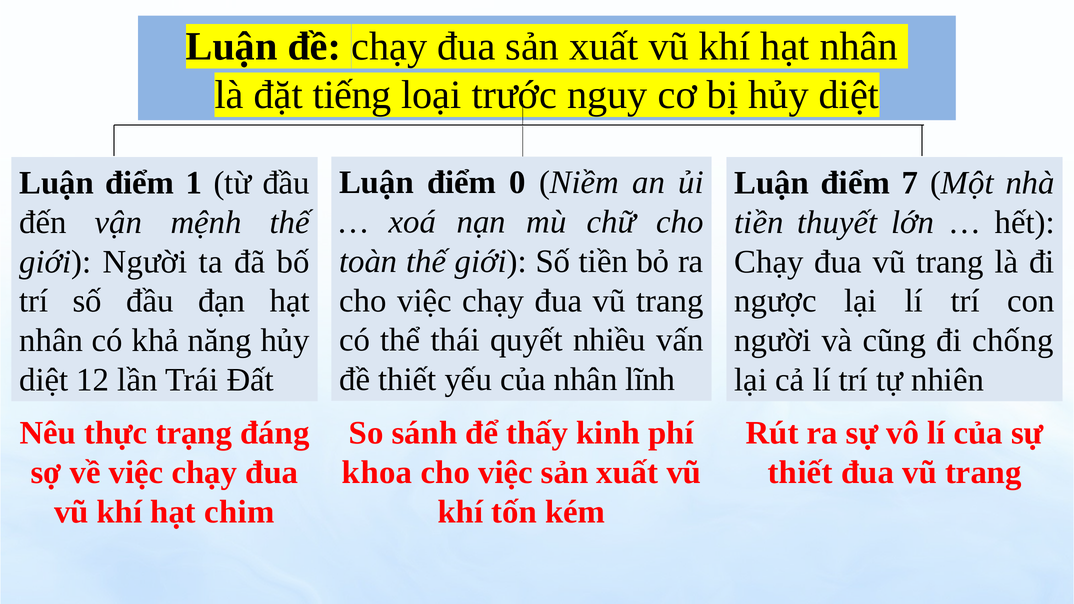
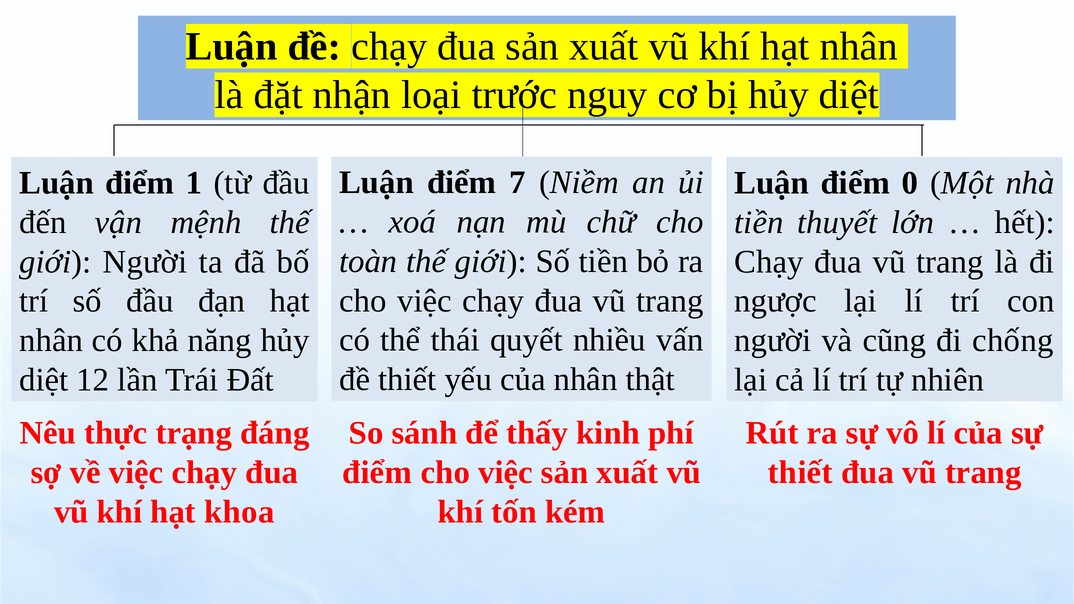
tiếng: tiếng -> nhận (352, 95)
0: 0 -> 7 (518, 183)
7: 7 -> 0 (910, 183)
lĩnh: lĩnh -> thật (650, 380)
khoa: khoa -> điểm (377, 473)
chim: chim -> khoa (239, 512)
